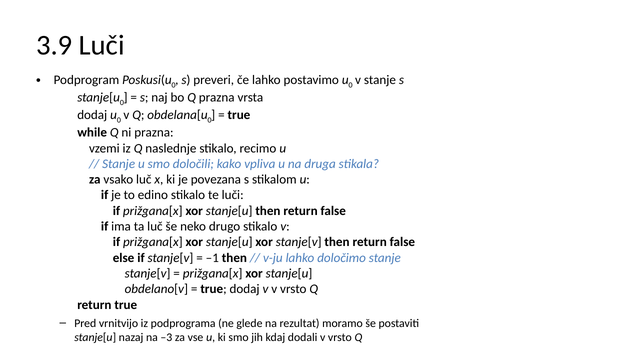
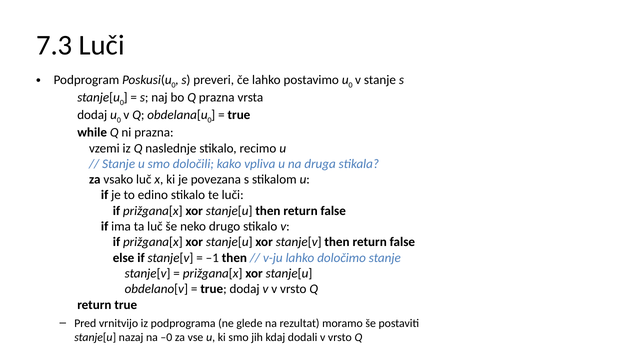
3.9: 3.9 -> 7.3 (54, 46)
–3: –3 -> –0 (166, 338)
